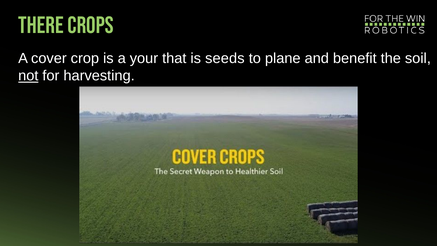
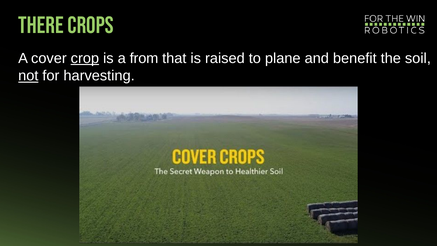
crop underline: none -> present (85, 58)
your: your -> from (144, 58)
seeds: seeds -> raised (225, 58)
